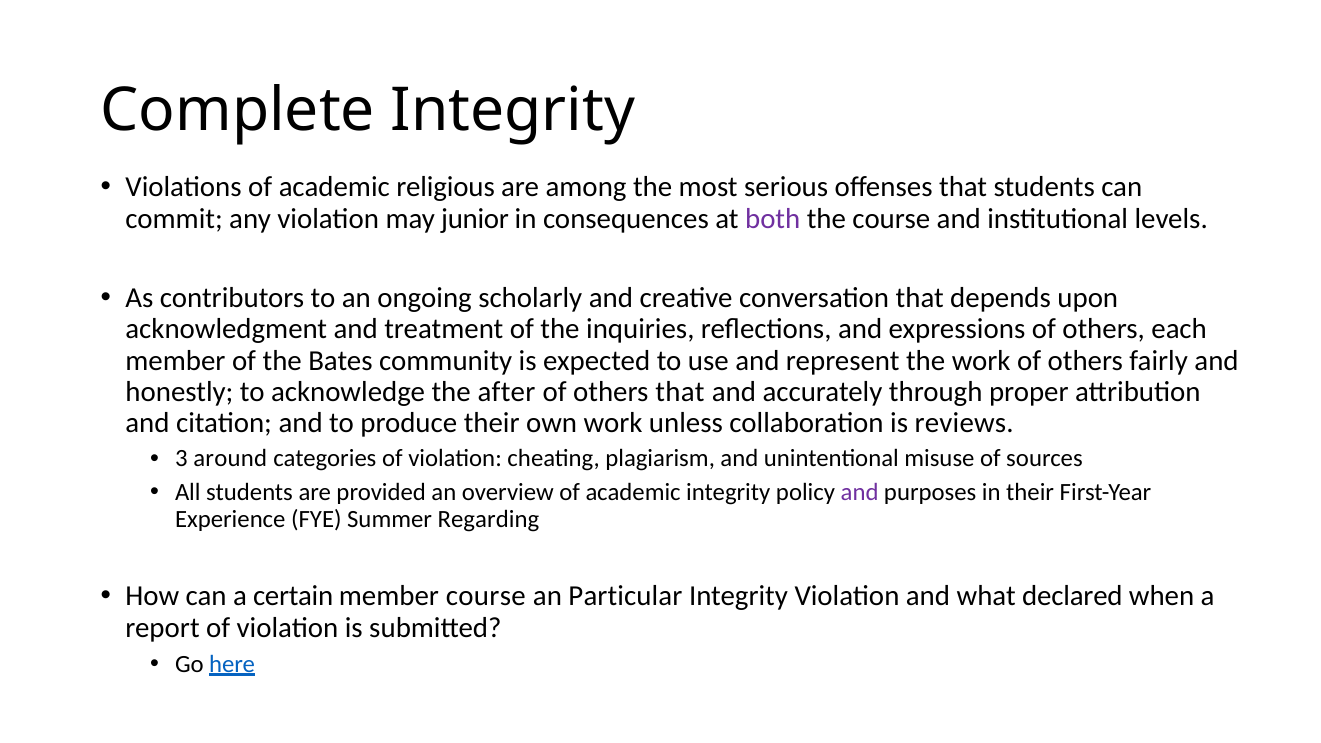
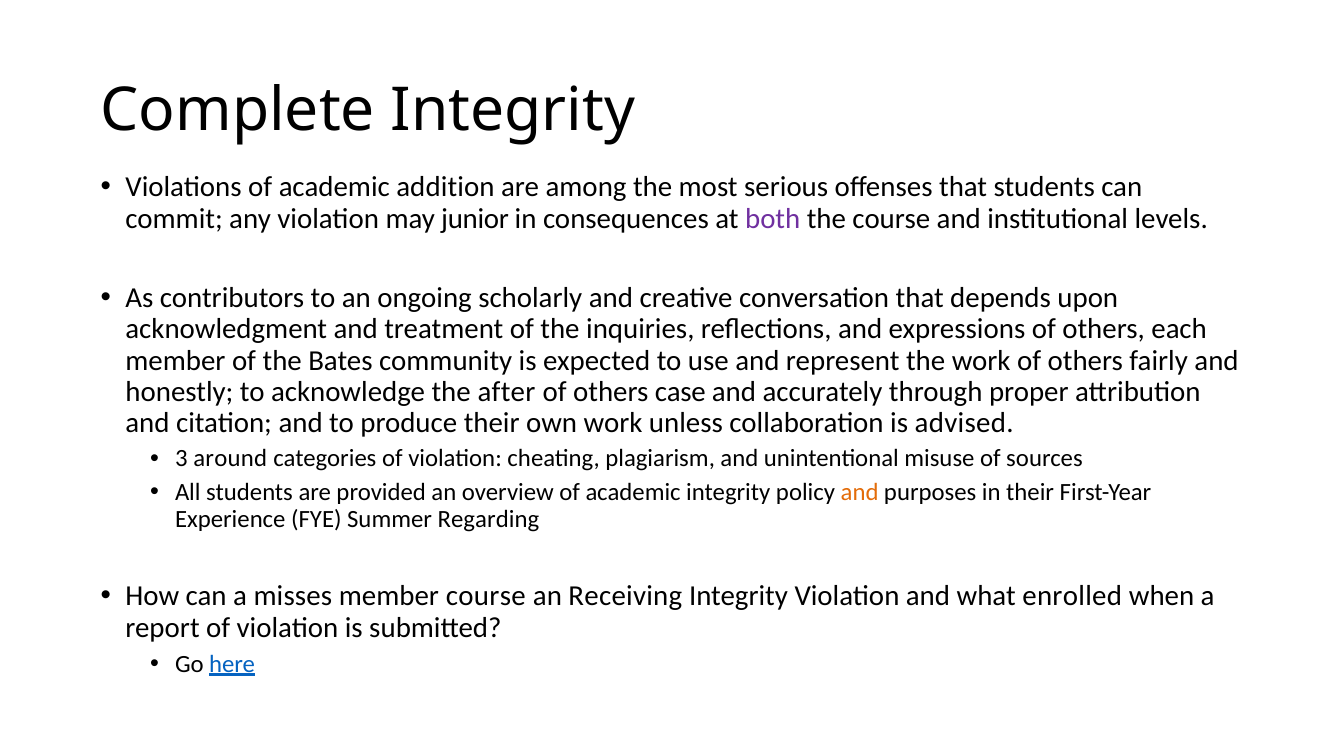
religious: religious -> addition (445, 187)
others that: that -> case (680, 392)
reviews: reviews -> advised (964, 423)
and colour: purple -> orange (860, 492)
certain: certain -> misses (293, 596)
Particular: Particular -> Receiving (625, 596)
declared: declared -> enrolled (1072, 596)
